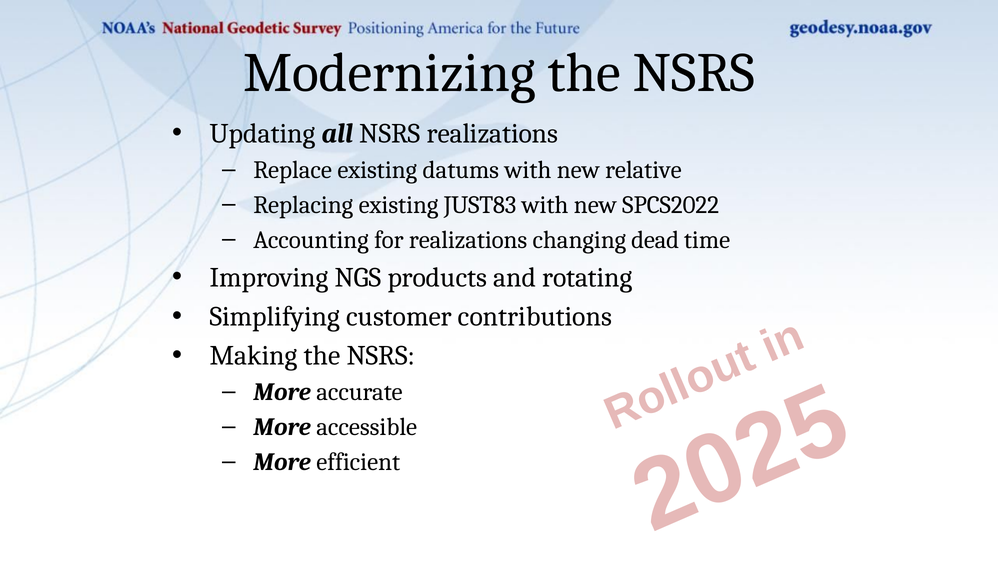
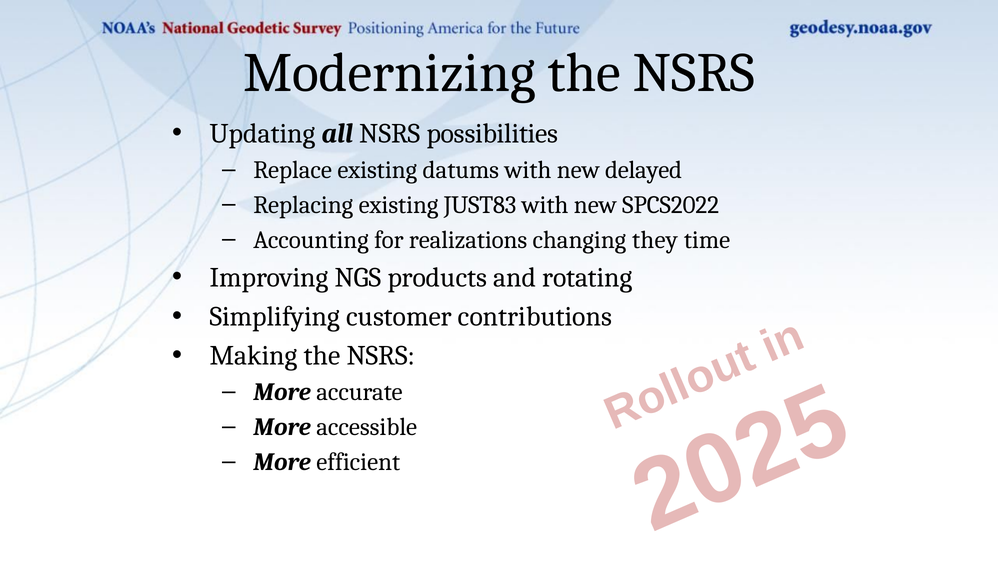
NSRS realizations: realizations -> possibilities (492, 133)
relative: relative -> delayed (644, 170)
dead: dead -> they (655, 240)
